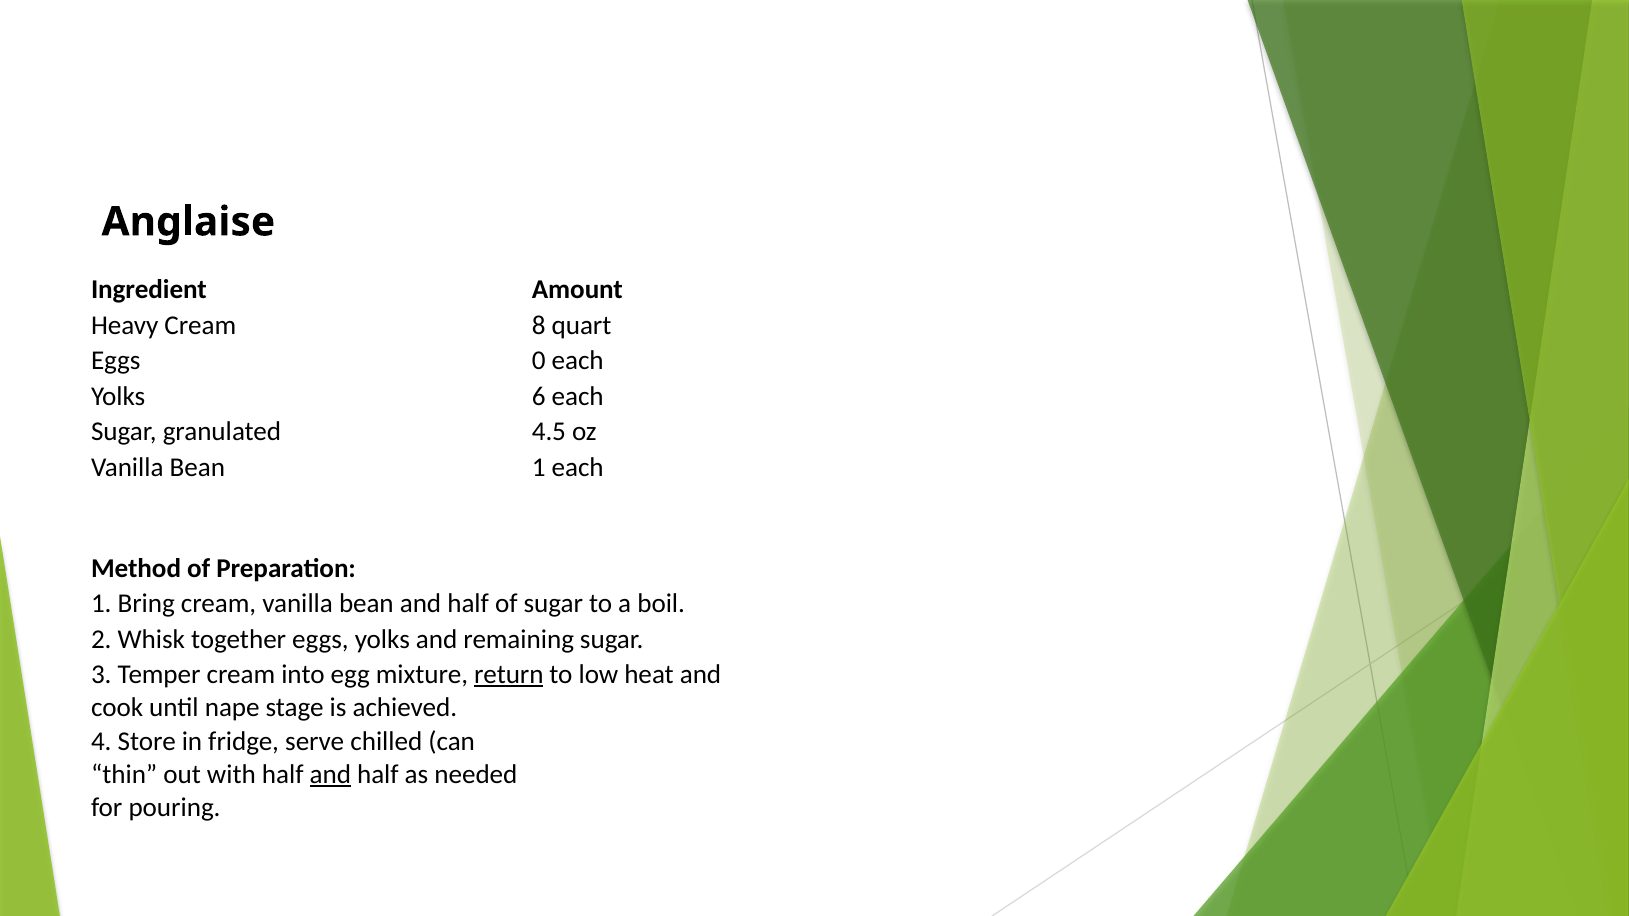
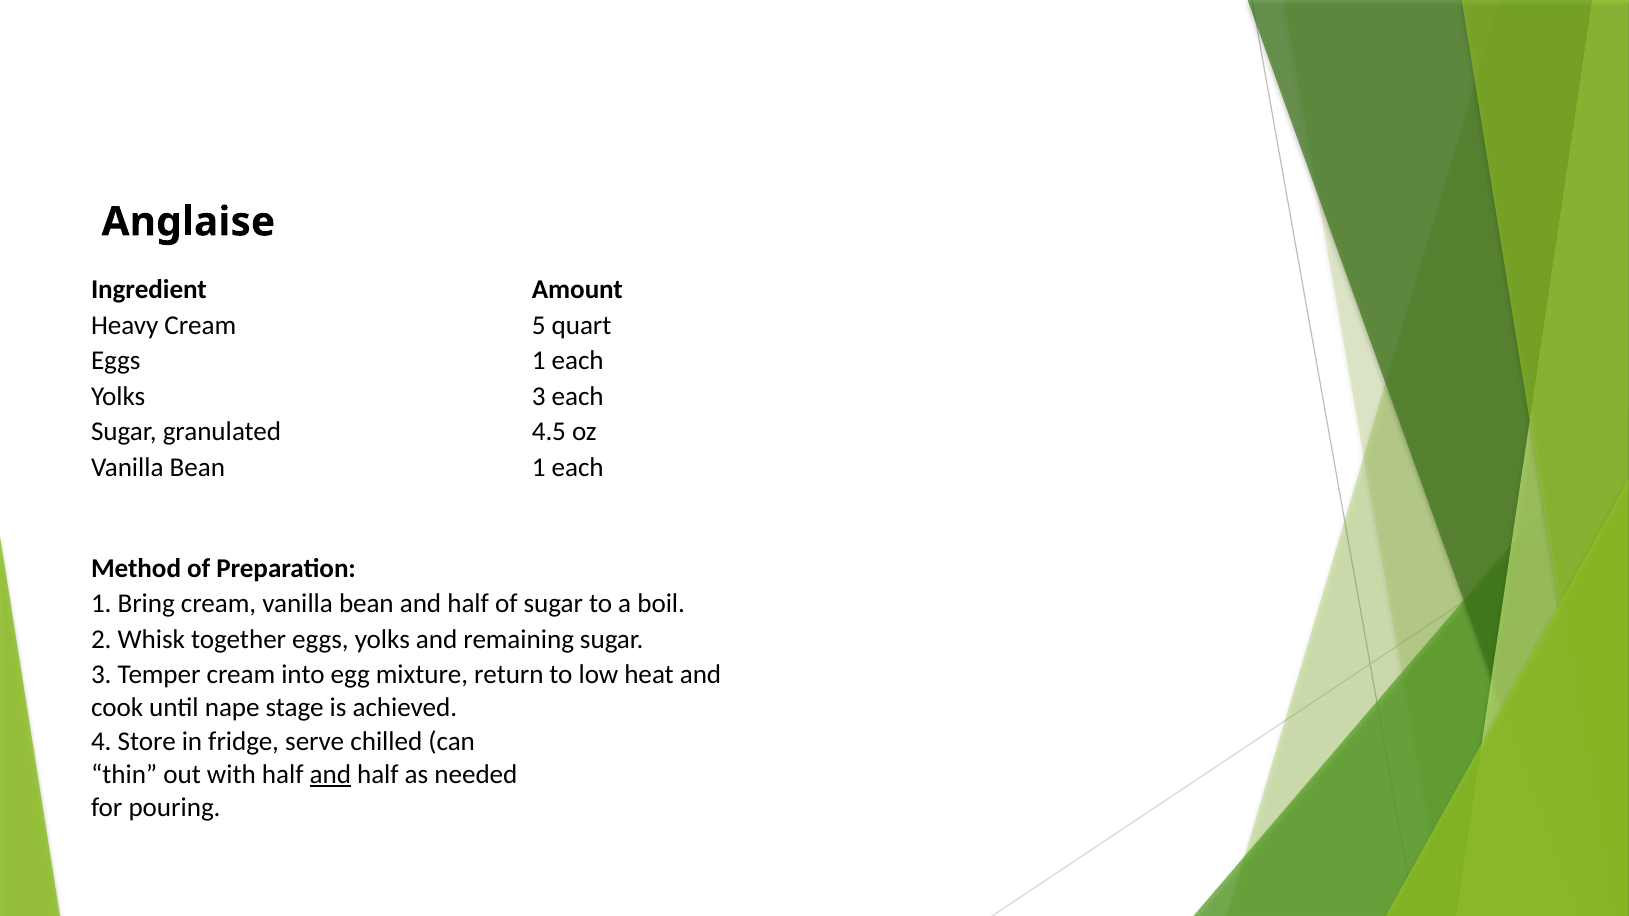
8: 8 -> 5 (539, 325)
Eggs 0: 0 -> 1 (539, 361)
Yolks 6: 6 -> 3 (539, 396)
return underline: present -> none (509, 675)
